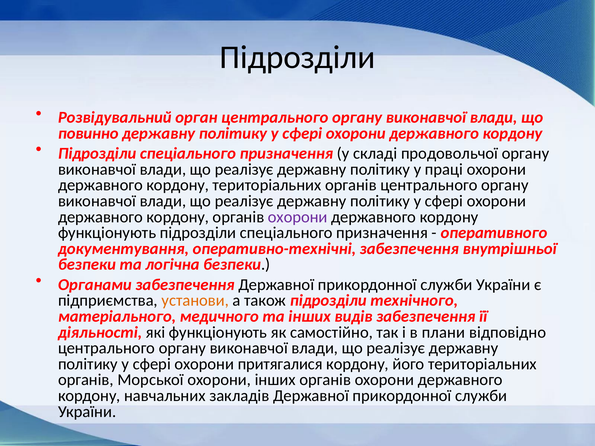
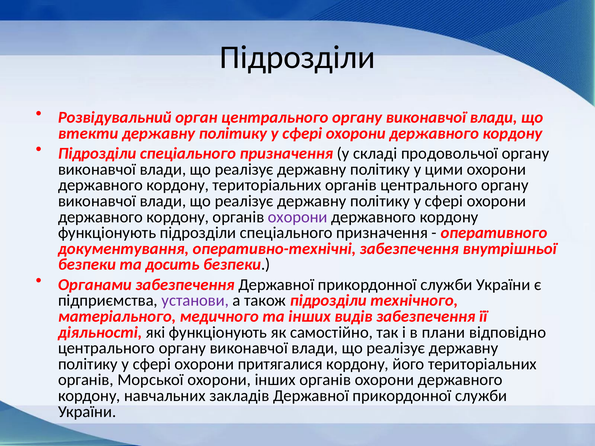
повинно: повинно -> втекти (88, 133)
праці: праці -> цими (444, 169)
логічна: логічна -> досить (172, 265)
установи colour: orange -> purple (195, 301)
